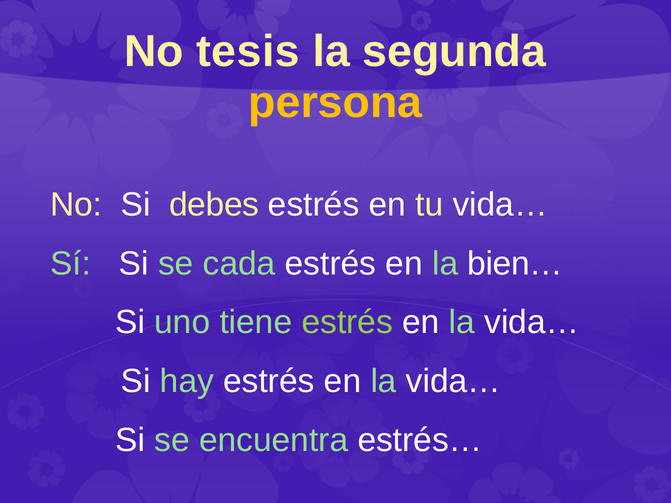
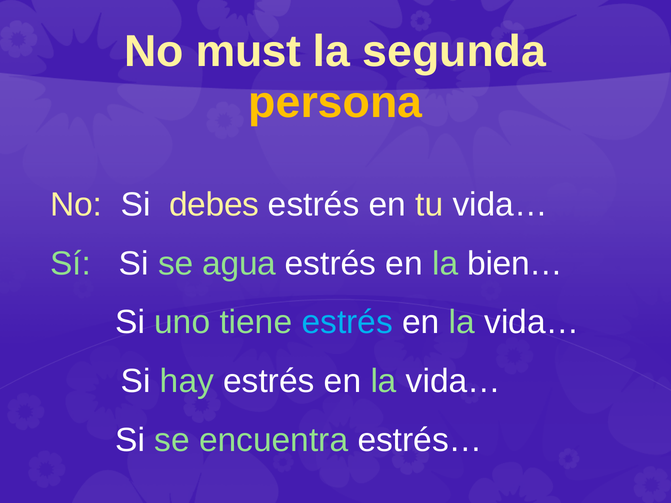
tesis: tesis -> must (248, 51)
cada: cada -> agua (239, 264)
estrés colour: light green -> light blue (347, 323)
